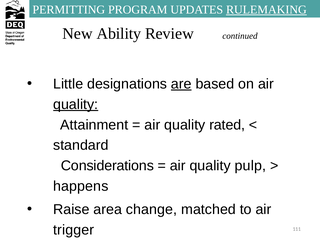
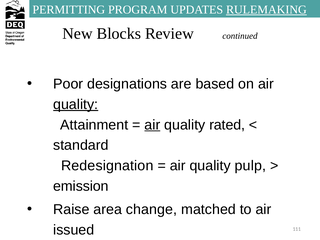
Ability: Ability -> Blocks (119, 34)
Little: Little -> Poor (68, 84)
are underline: present -> none (181, 84)
air underline: none -> present (152, 125)
Considerations: Considerations -> Redesignation (107, 166)
happens: happens -> emission (81, 186)
trigger: trigger -> issued (74, 230)
